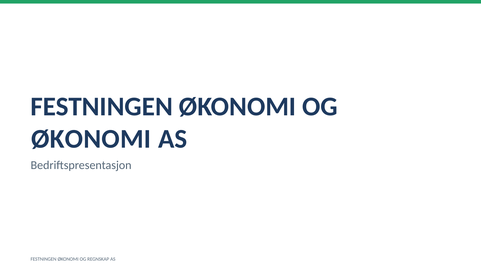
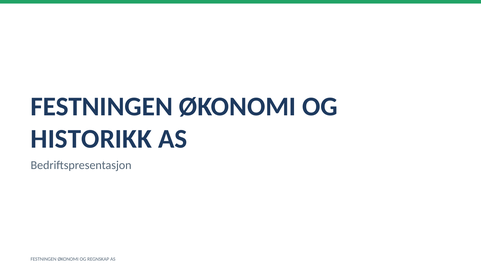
ØKONOMI: ØKONOMI -> HISTORIKK (91, 139)
